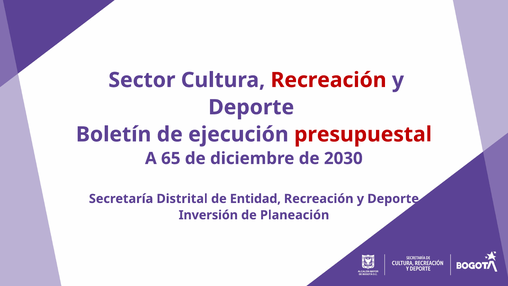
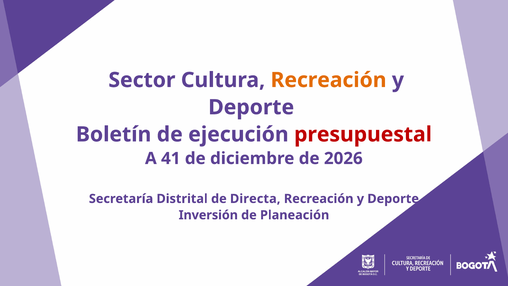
Recreación colour: red -> orange (329, 80)
65: 65 -> 41 (171, 158)
2030: 2030 -> 2026 (343, 158)
Entidad: Entidad -> Directa (255, 199)
